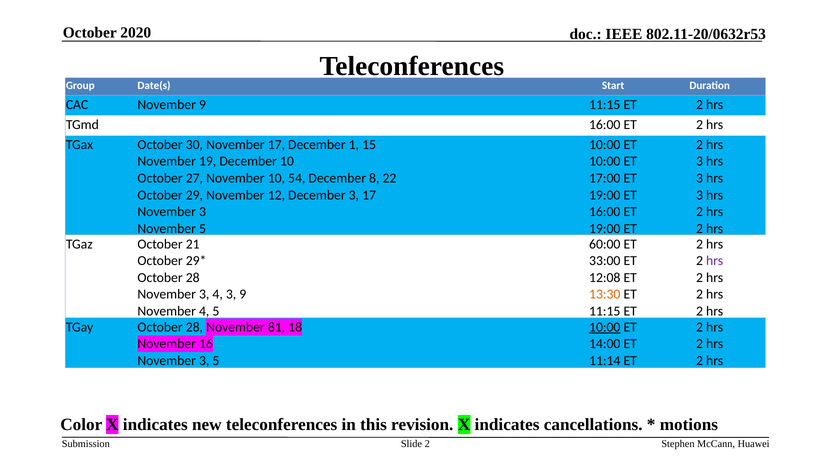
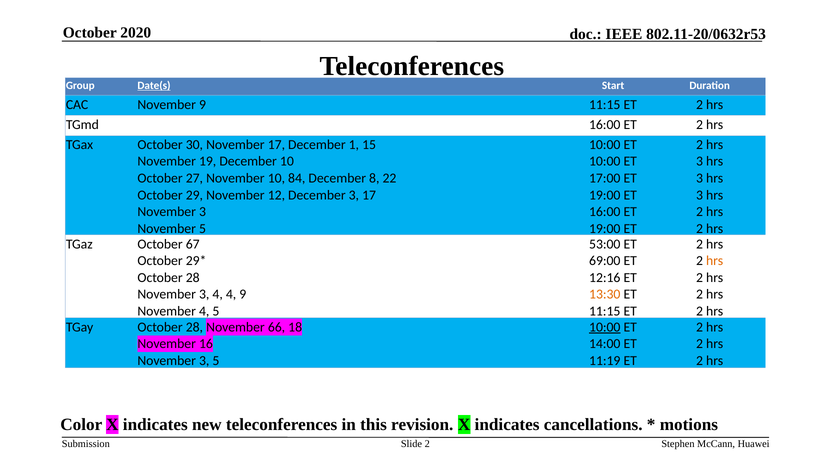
Date(s underline: none -> present (154, 85)
54: 54 -> 84 (297, 178)
21: 21 -> 67 (193, 244)
60:00: 60:00 -> 53:00 (605, 244)
33:00: 33:00 -> 69:00 (605, 261)
hrs colour: purple -> orange (715, 261)
12:08: 12:08 -> 12:16 (605, 278)
4 3: 3 -> 4 (231, 295)
81: 81 -> 66 (276, 327)
11:14: 11:14 -> 11:19 (605, 361)
